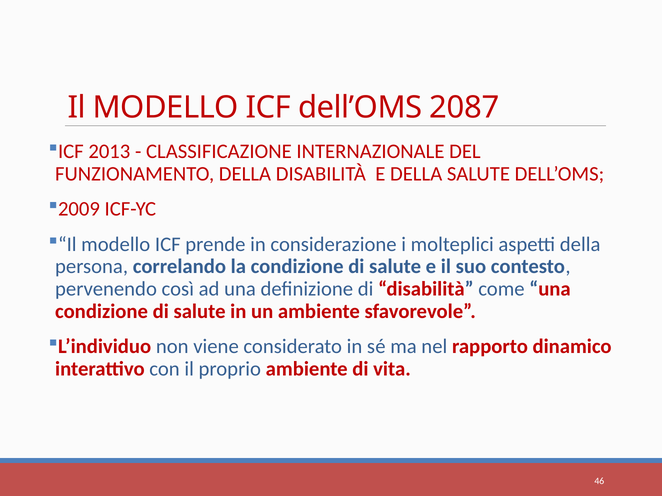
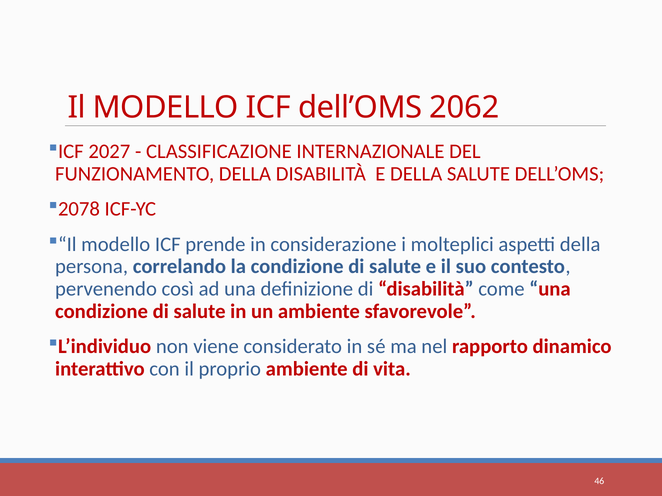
2087: 2087 -> 2062 (464, 107)
2013: 2013 -> 2027 (109, 152)
2009: 2009 -> 2078 (79, 209)
